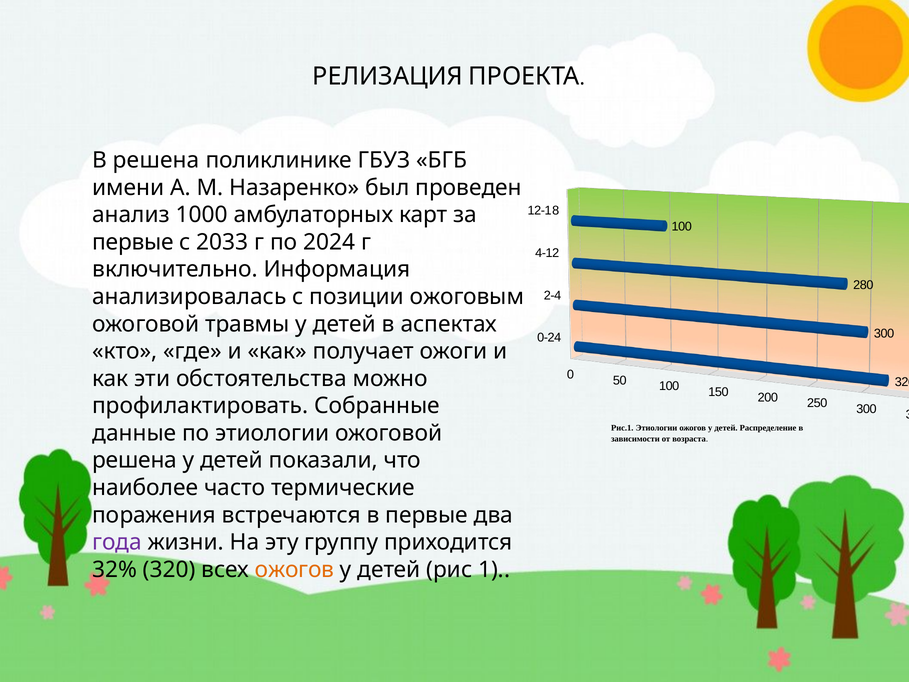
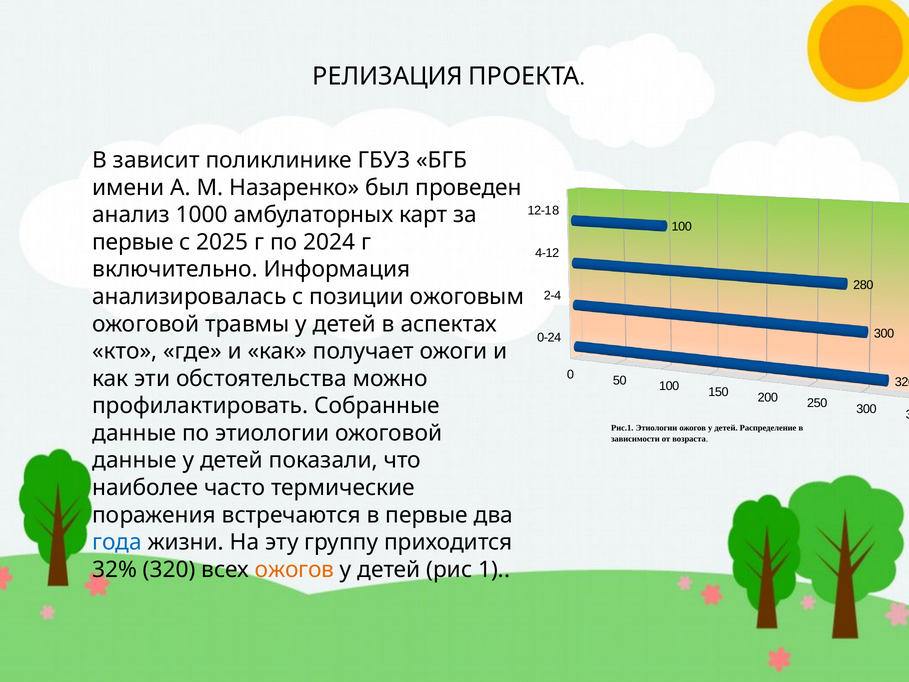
В решена: решена -> зависит (156, 160)
2033: 2033 -> 2025 (222, 242)
решена: решена -> данные (134, 460)
года colour: purple -> blue (117, 542)
